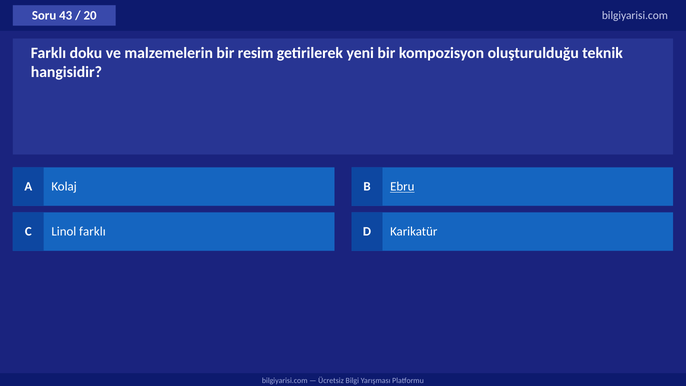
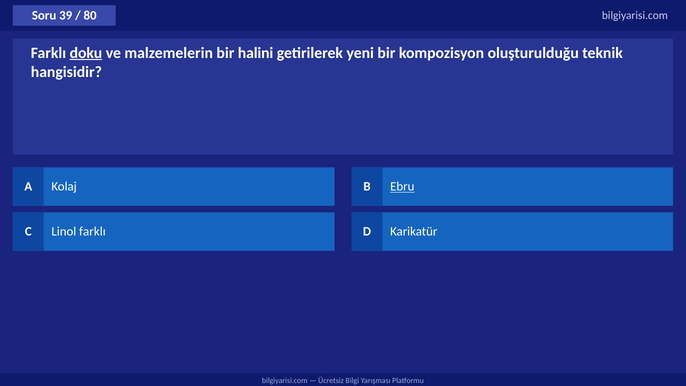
43: 43 -> 39 (66, 16)
20: 20 -> 80 (90, 16)
doku underline: none -> present (86, 53)
resim: resim -> halini (256, 53)
